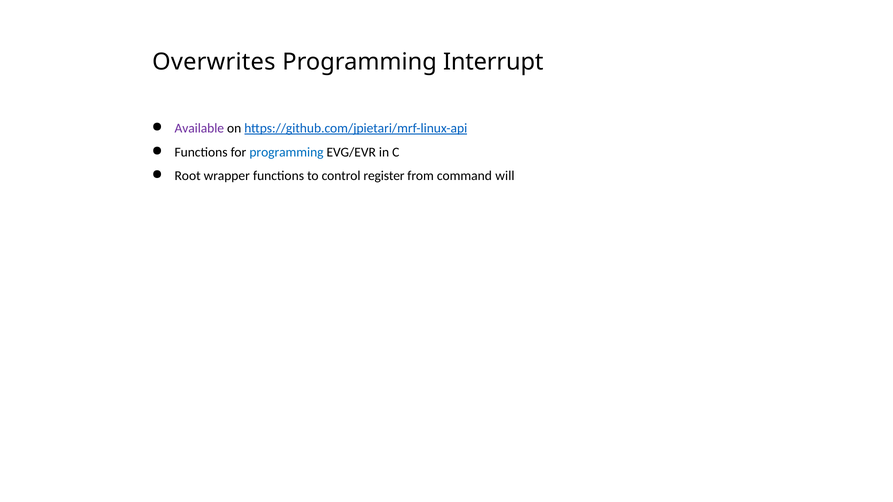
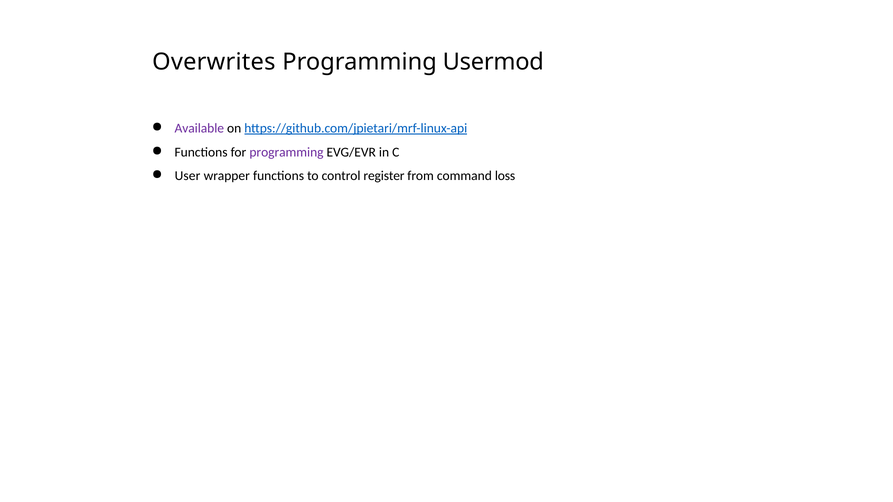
Interrupt: Interrupt -> Usermod (493, 62)
programming colour: blue -> purple (286, 152)
Root: Root -> User (188, 176)
will: will -> loss (505, 176)
